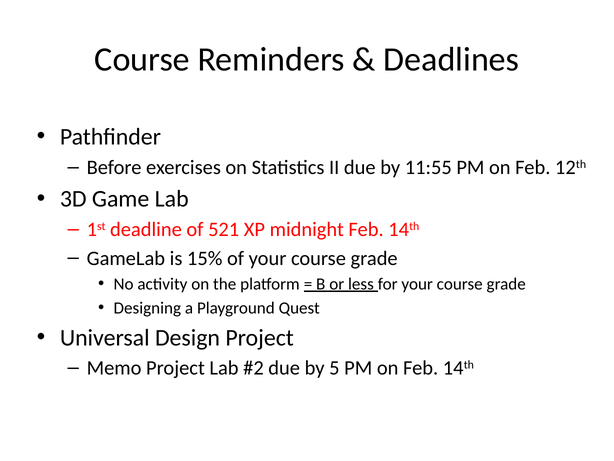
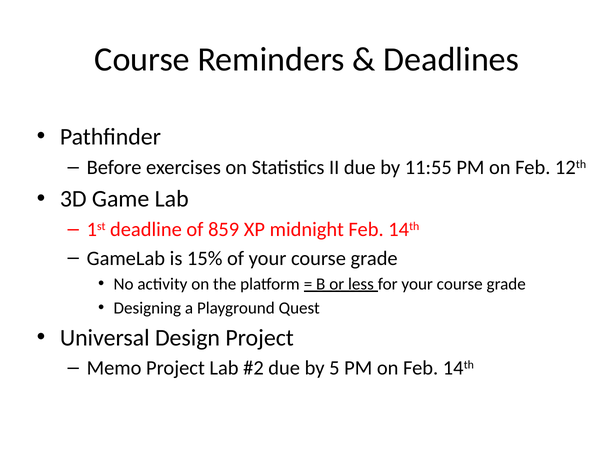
521: 521 -> 859 (224, 229)
